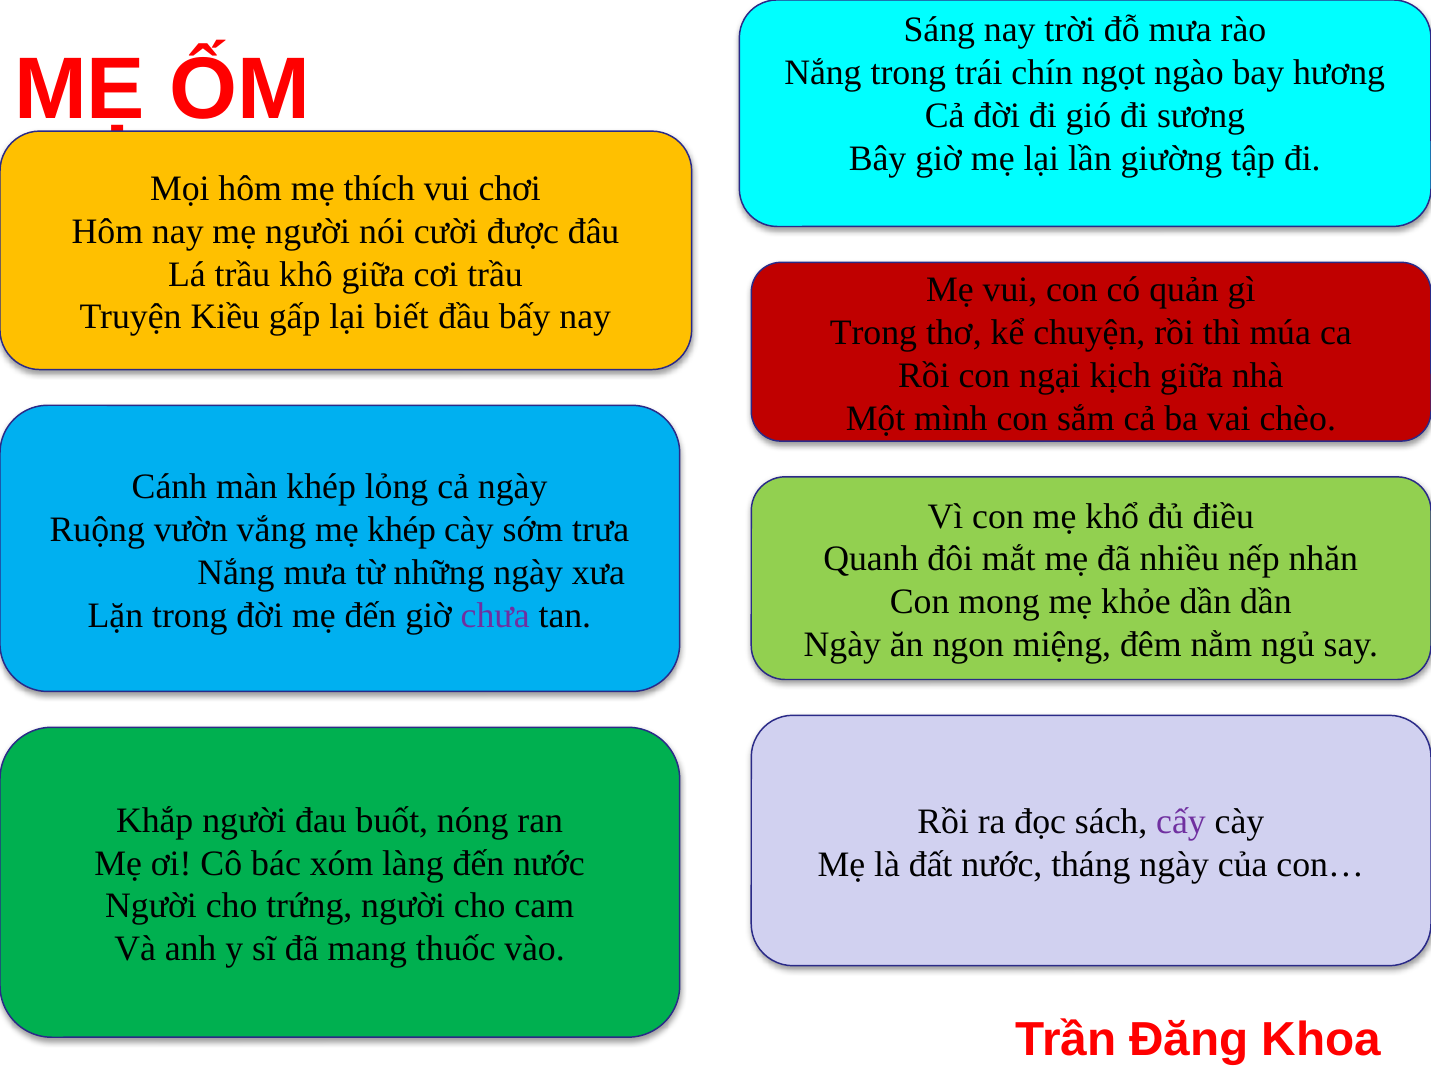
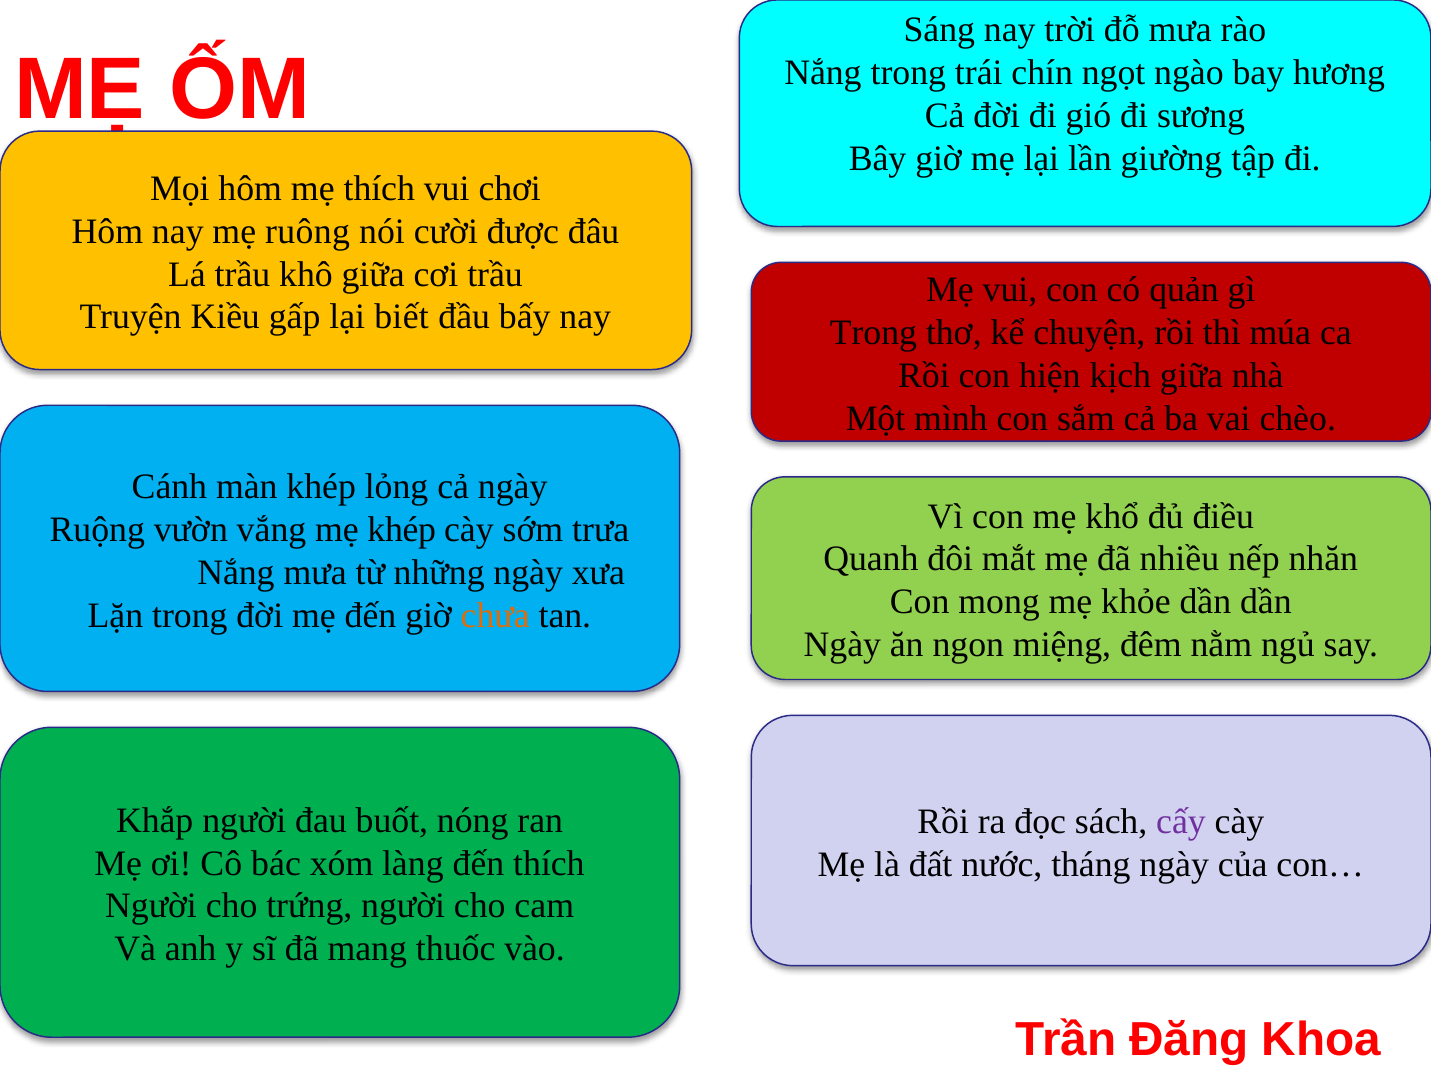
mẹ người: người -> ruông (308, 231)
ngại: ngại -> hiện (1050, 376)
chưa colour: purple -> orange (495, 615)
đến nước: nước -> thích (549, 863)
